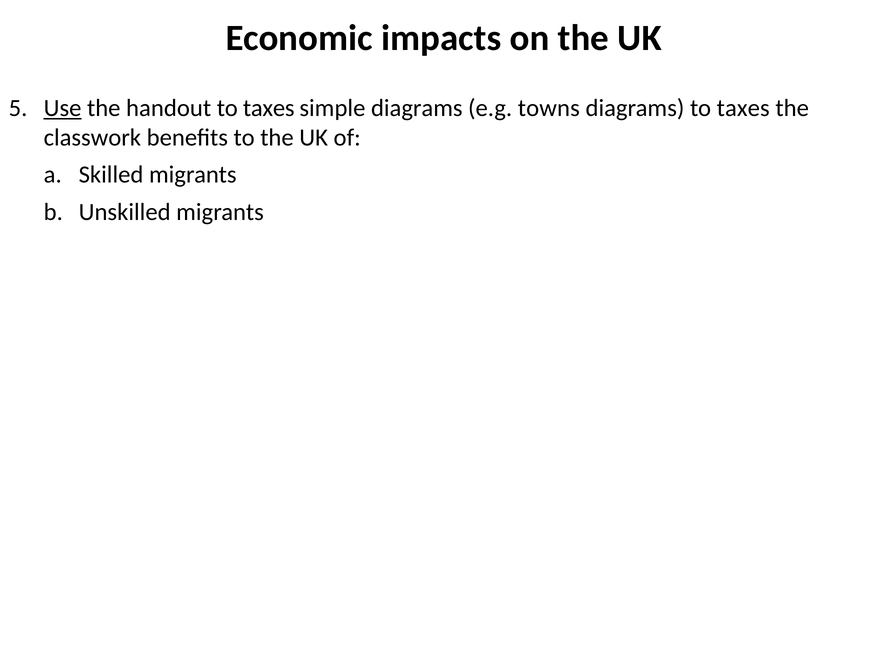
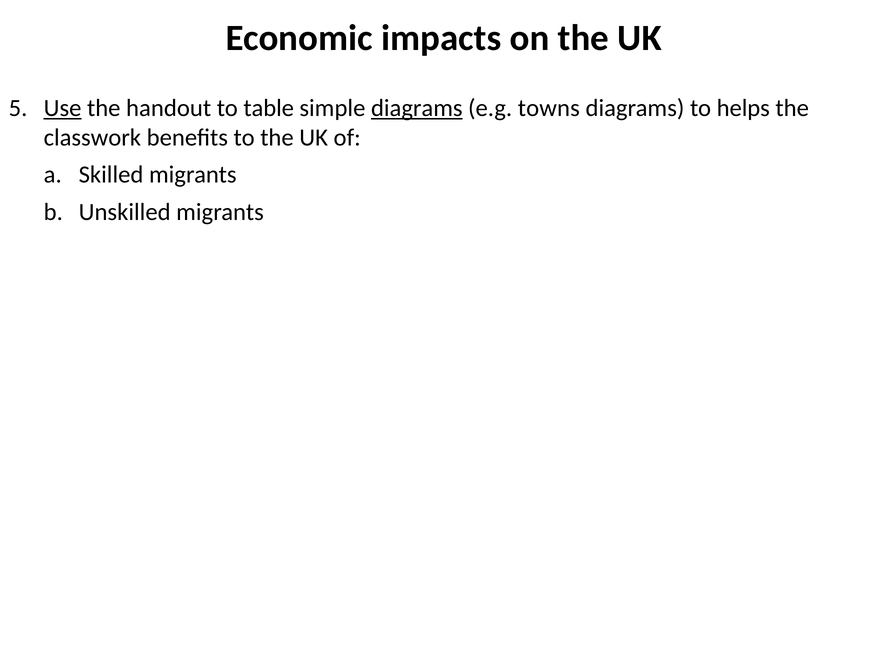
handout to taxes: taxes -> table (269, 108)
diagrams underline: none -> present (417, 108)
diagrams to taxes: taxes -> helps (743, 108)
